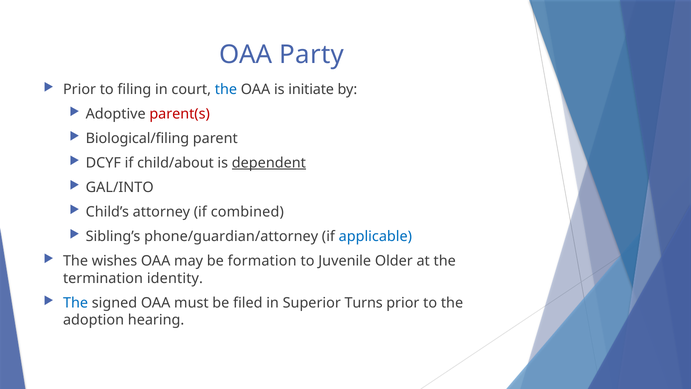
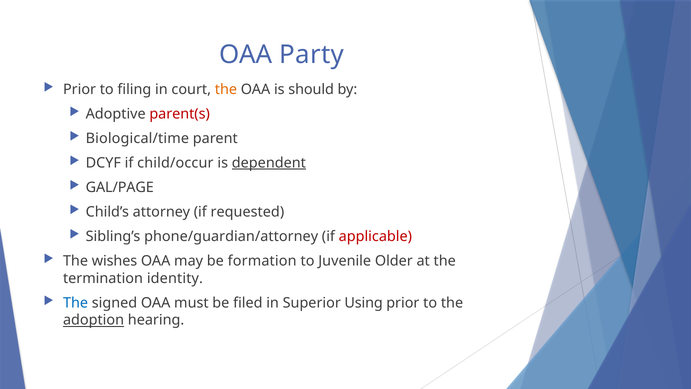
the colour: blue -> orange (226, 89)
initiate: initiate -> should (311, 89)
Biological/filing: Biological/filing -> Biological/time (137, 138)
child/about: child/about -> child/occur (175, 163)
GAL/INTO: GAL/INTO -> GAL/PAGE (120, 187)
combined: combined -> requested (247, 212)
applicable colour: blue -> red (375, 236)
Turns: Turns -> Using (364, 303)
adoption underline: none -> present (94, 320)
